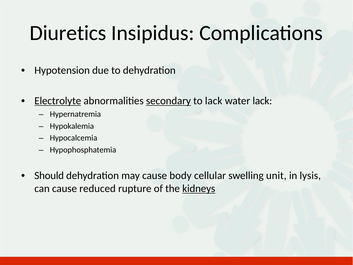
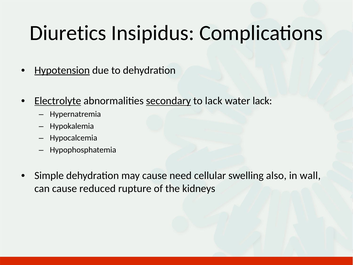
Hypotension underline: none -> present (62, 70)
Should: Should -> Simple (49, 175)
body: body -> need (181, 175)
unit: unit -> also (276, 175)
lysis: lysis -> wall (310, 175)
kidneys underline: present -> none (199, 188)
